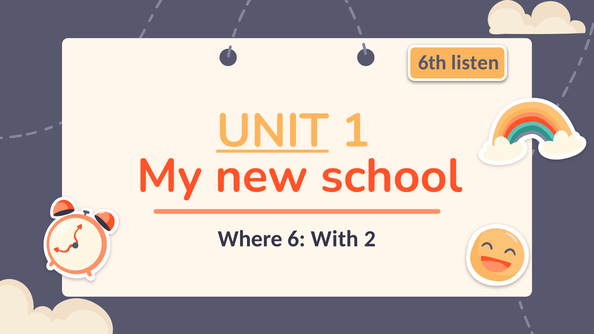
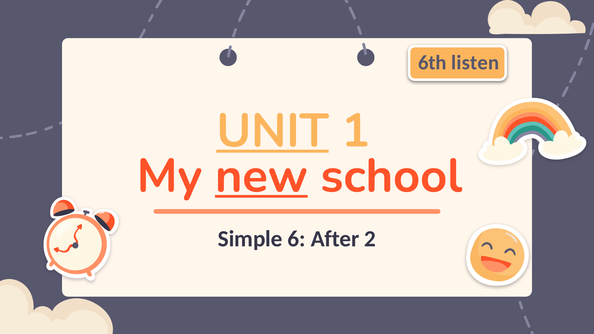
new underline: none -> present (261, 176)
Where: Where -> Simple (250, 239)
With: With -> After (335, 239)
